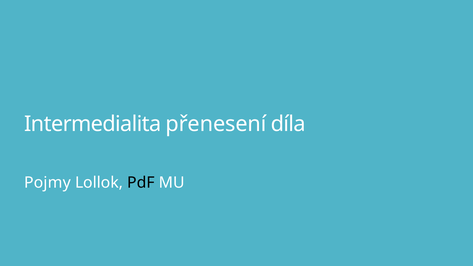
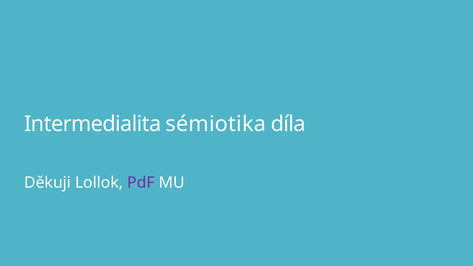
přenesení: přenesení -> sémiotika (216, 124)
Pojmy: Pojmy -> Děkuji (48, 183)
PdF colour: black -> purple (141, 183)
